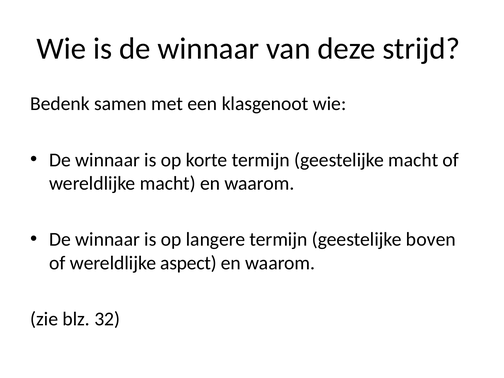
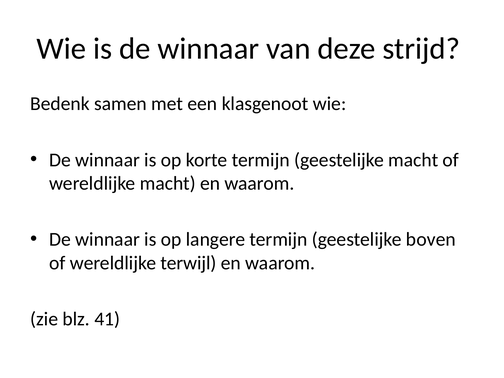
aspect: aspect -> terwijl (188, 263)
32: 32 -> 41 (107, 319)
